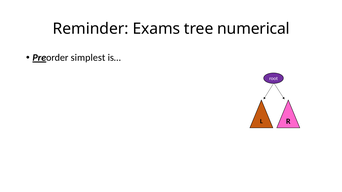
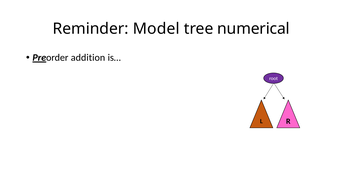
Exams: Exams -> Model (156, 29)
simplest: simplest -> addition (88, 58)
